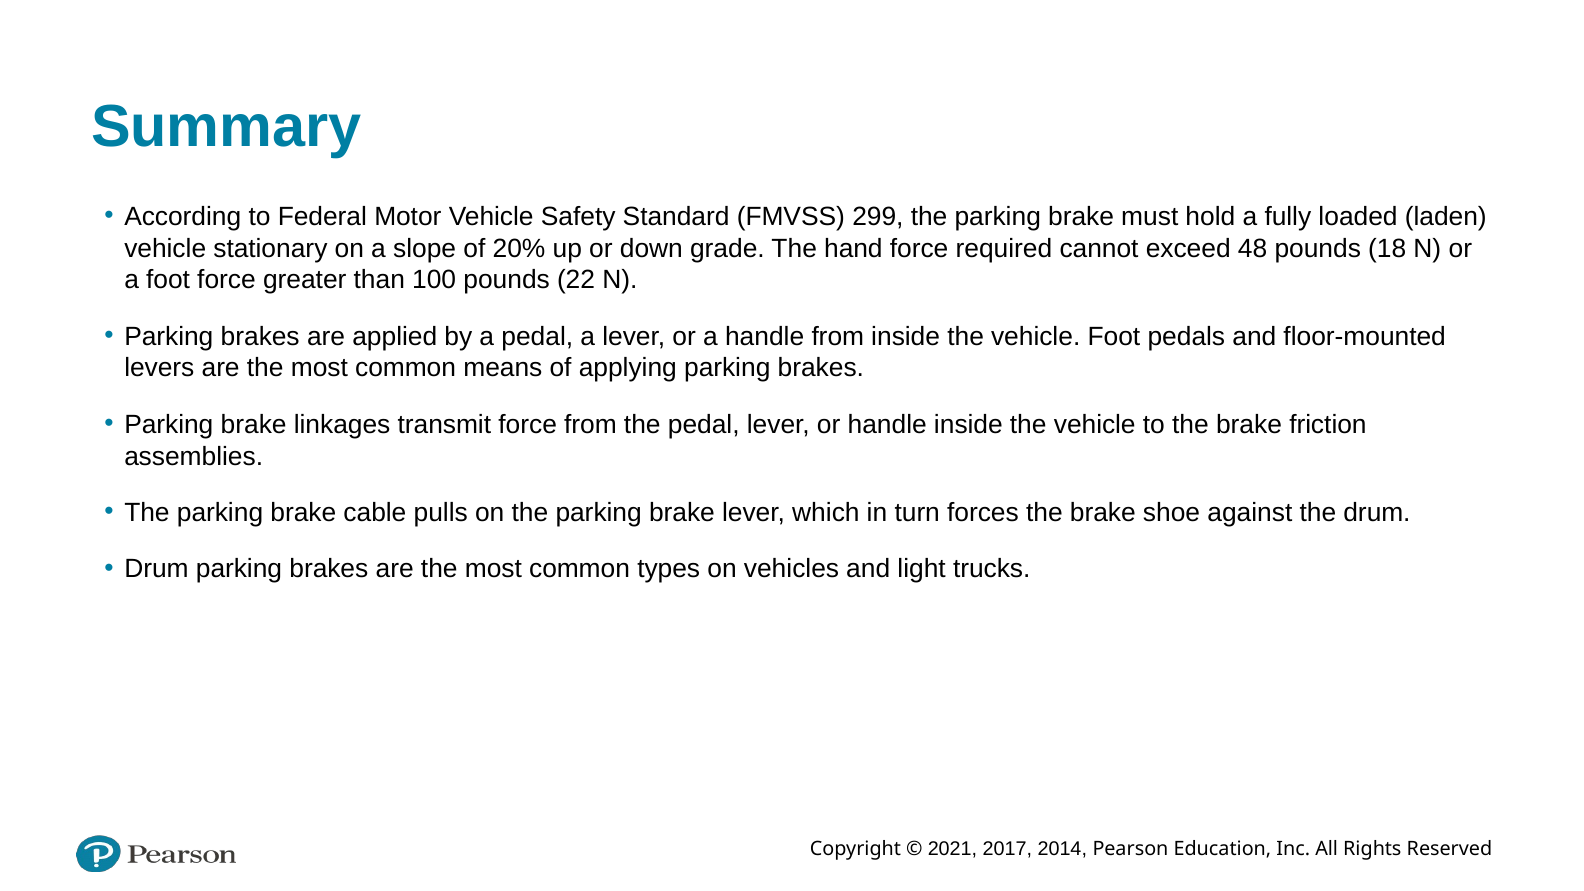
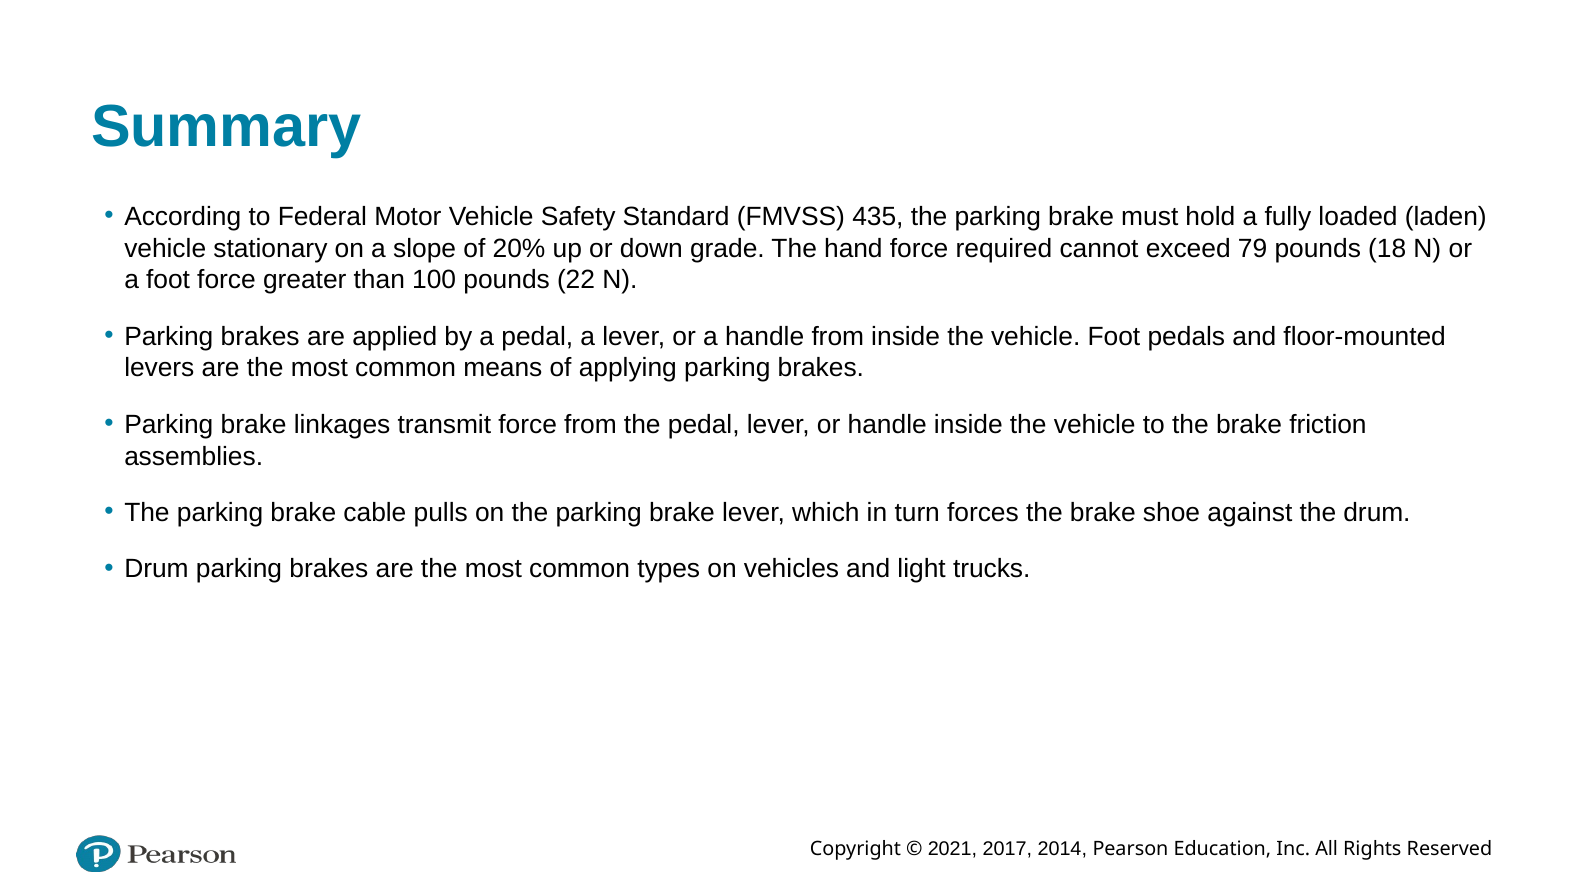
299: 299 -> 435 (878, 217)
48: 48 -> 79 (1253, 248)
